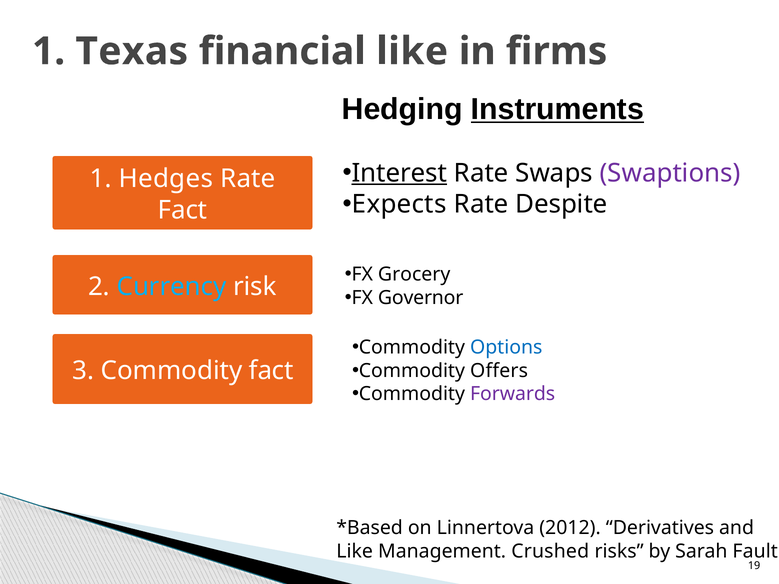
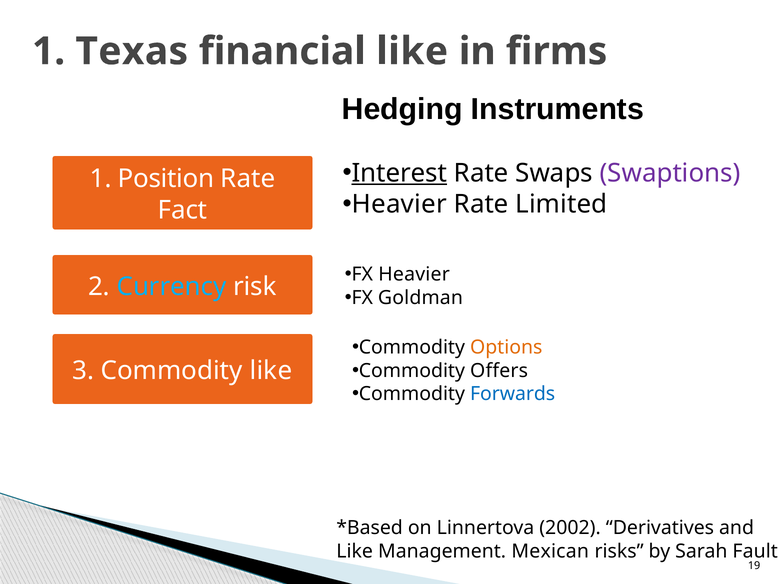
Instruments underline: present -> none (557, 109)
Hedges: Hedges -> Position (166, 179)
Expects: Expects -> Heavier (399, 205)
Despite: Despite -> Limited (561, 205)
FX Grocery: Grocery -> Heavier (414, 274)
Governor: Governor -> Goldman (420, 298)
Options colour: blue -> orange (506, 347)
Commodity fact: fact -> like (271, 371)
Forwards colour: purple -> blue (513, 394)
2012: 2012 -> 2002 (570, 528)
Crushed: Crushed -> Mexican (550, 551)
